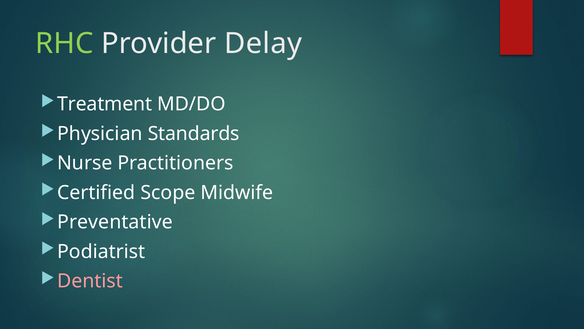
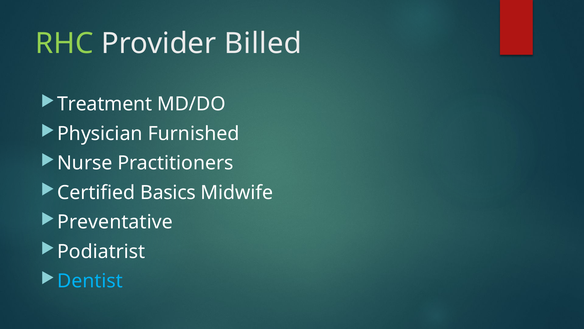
Delay: Delay -> Billed (263, 43)
Standards: Standards -> Furnished (194, 133)
Scope: Scope -> Basics (168, 192)
Dentist colour: pink -> light blue (90, 281)
